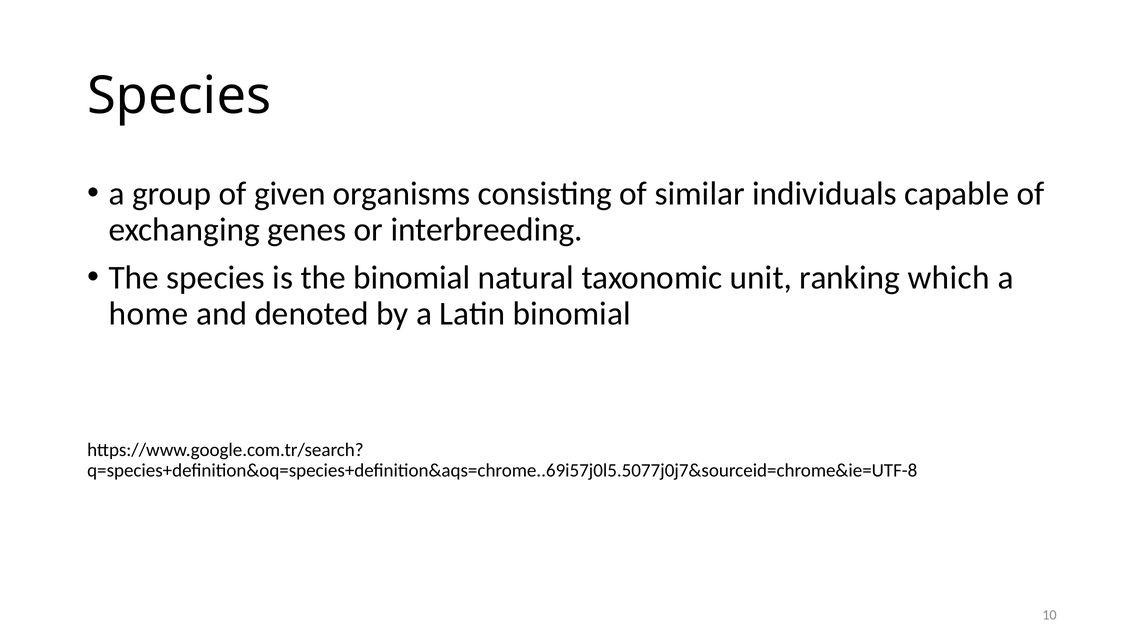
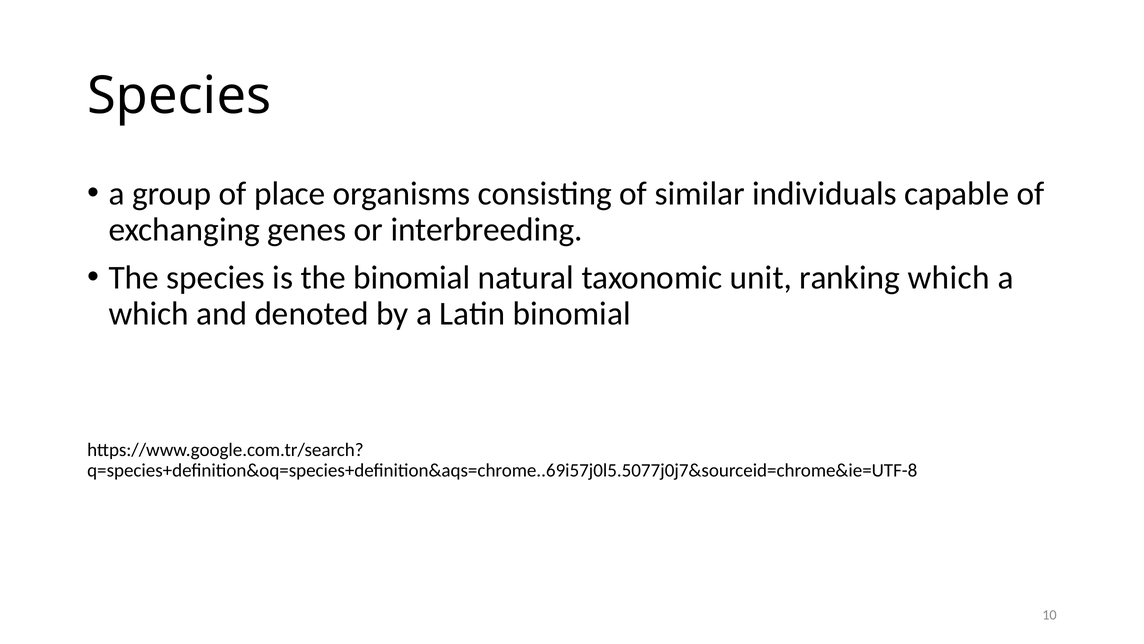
given: given -> place (290, 193)
home: home -> which (149, 313)
